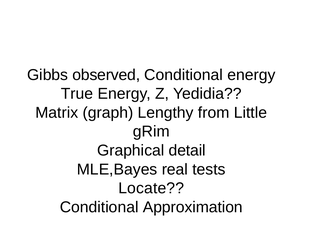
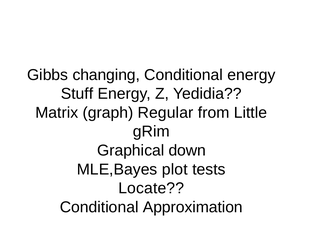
observed: observed -> changing (106, 75)
True: True -> Stuff (77, 94)
Lengthy: Lengthy -> Regular (166, 113)
detail: detail -> down (187, 151)
real: real -> plot (175, 169)
